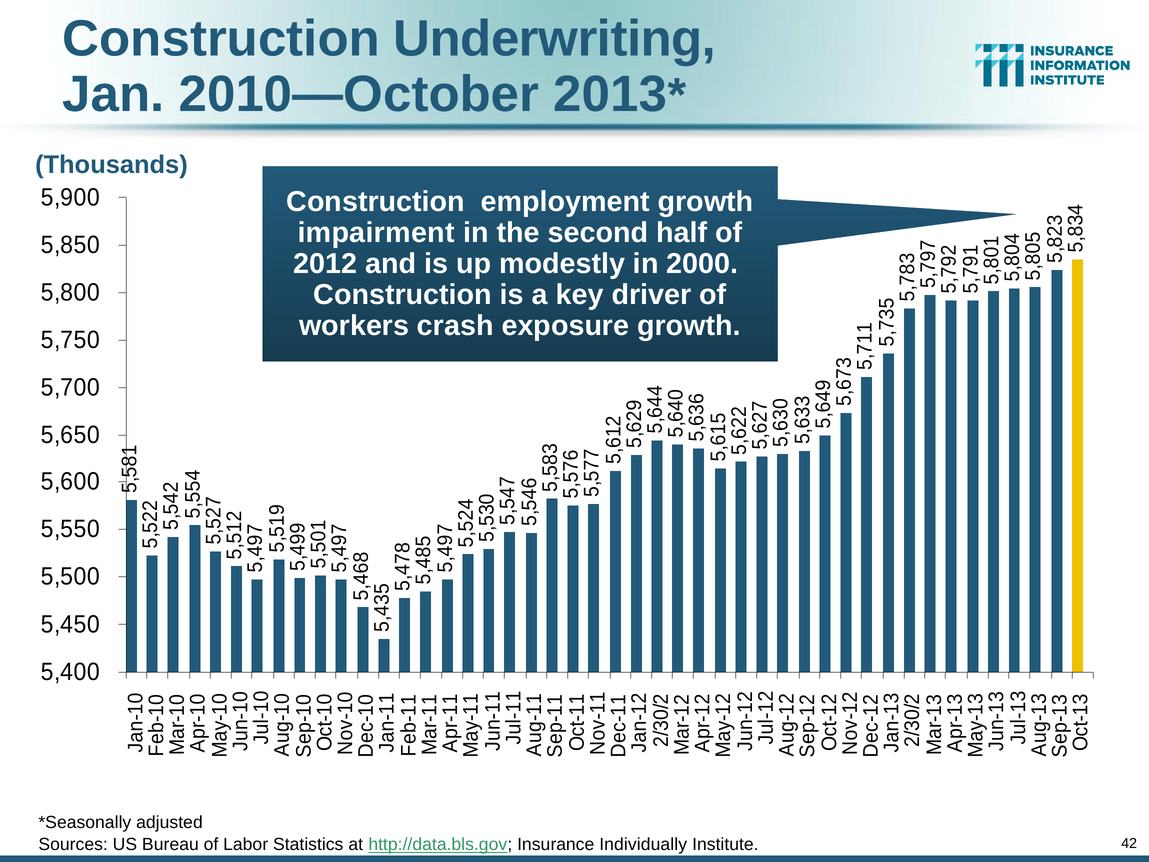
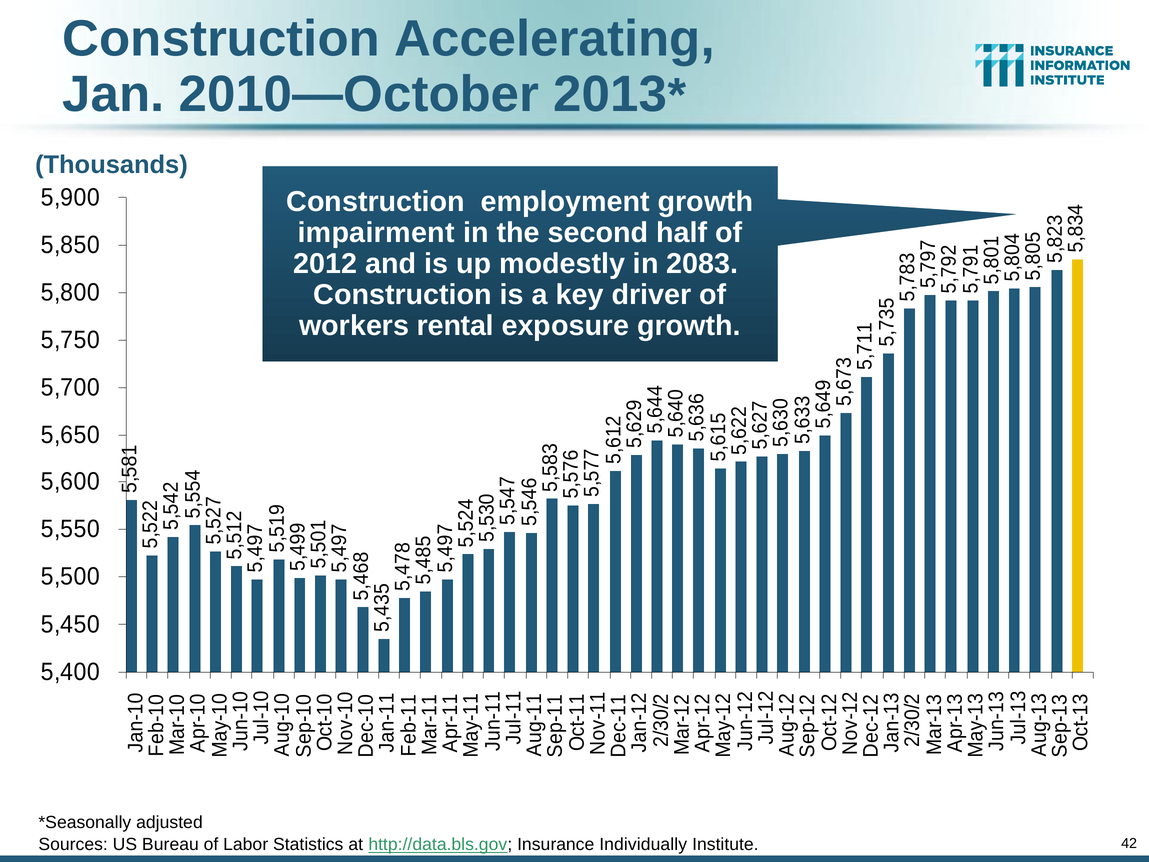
Underwriting: Underwriting -> Accelerating (555, 39)
2000: 2000 -> 2083 (702, 264)
crash: crash -> rental (455, 326)
